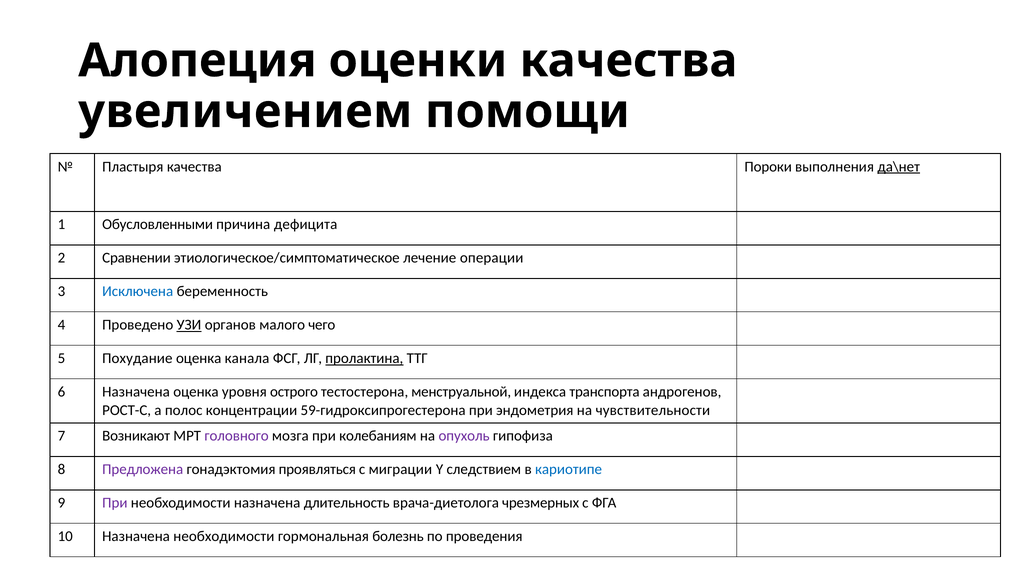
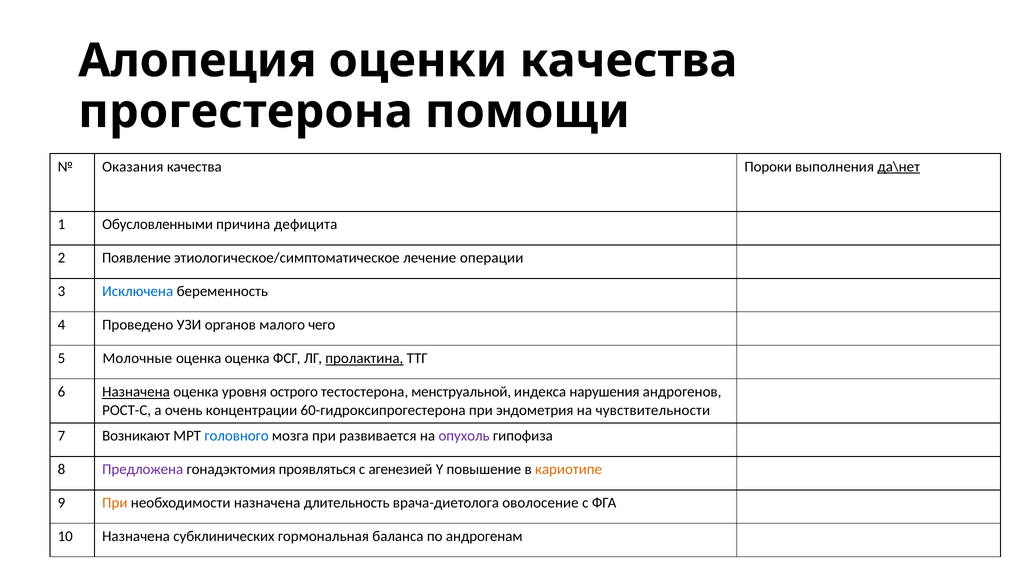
увеличением: увеличением -> прогестерона (245, 112)
Пластыря: Пластыря -> Оказания (133, 167)
Сравнении: Сравнении -> Появление (136, 258)
УЗИ underline: present -> none (189, 325)
Похудание: Похудание -> Молочные (137, 358)
оценка канала: канала -> оценка (247, 358)
Назначена underline: none -> present (136, 392)
транспорта: транспорта -> нарушения (605, 392)
полос: полос -> очень (184, 410)
59-гидроксипрогестерона: 59-гидроксипрогестерона -> 60-гидроксипрогестерона (383, 410)
головного colour: purple -> blue (237, 436)
колебаниям: колебаниям -> развивается (378, 436)
миграции: миграции -> агенезией (400, 470)
следствием: следствием -> повышение (484, 470)
кариотипе colour: blue -> orange (568, 470)
При colour: purple -> orange (115, 503)
чрезмерных: чрезмерных -> оволосение (540, 503)
Назначена необходимости: необходимости -> субклинических (224, 537)
болезнь: болезнь -> баланса (398, 537)
проведения: проведения -> андрогенам (484, 537)
